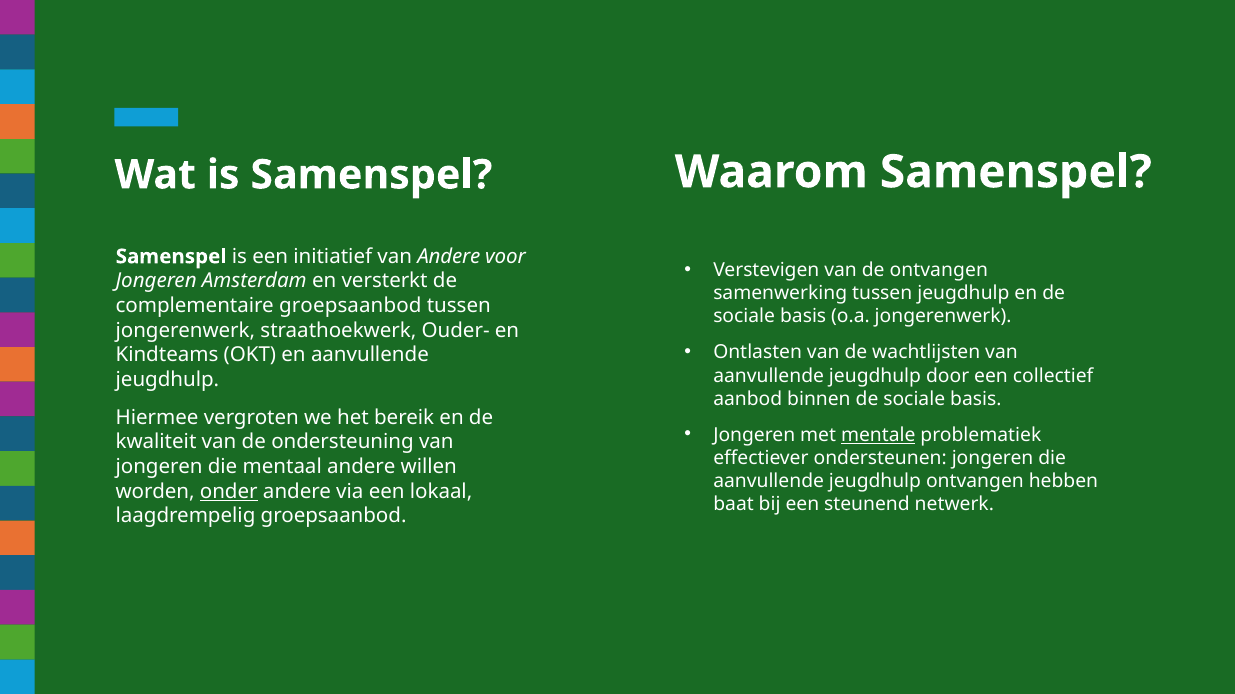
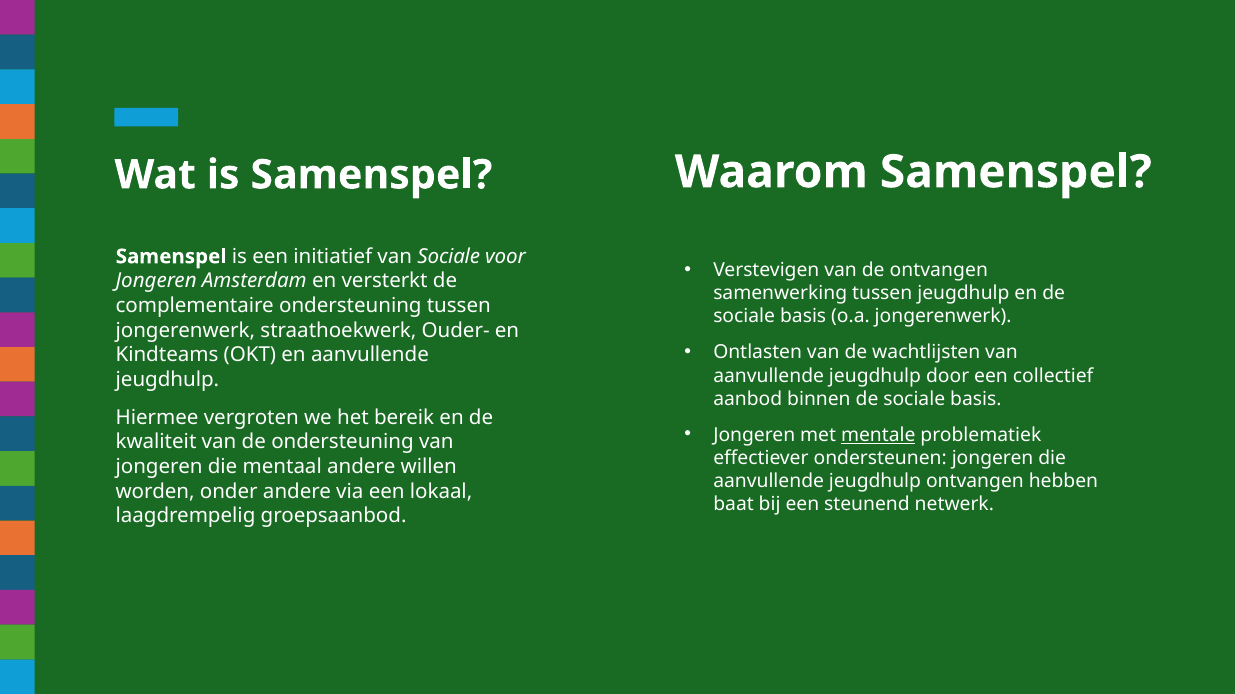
van Andere: Andere -> Sociale (449, 257)
complementaire groepsaanbod: groepsaanbod -> ondersteuning (350, 306)
onder underline: present -> none (229, 492)
